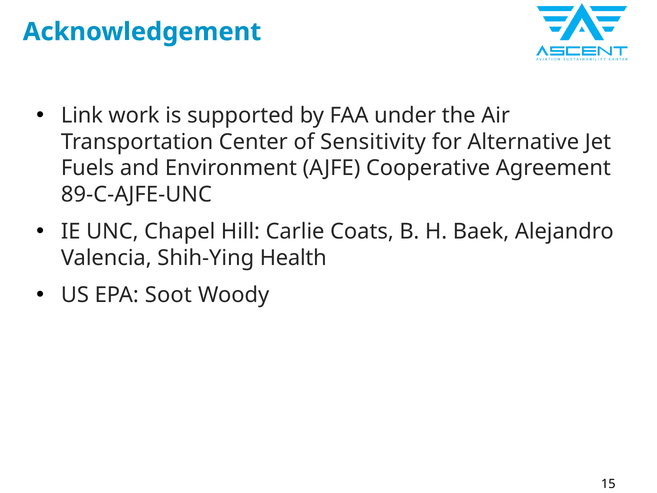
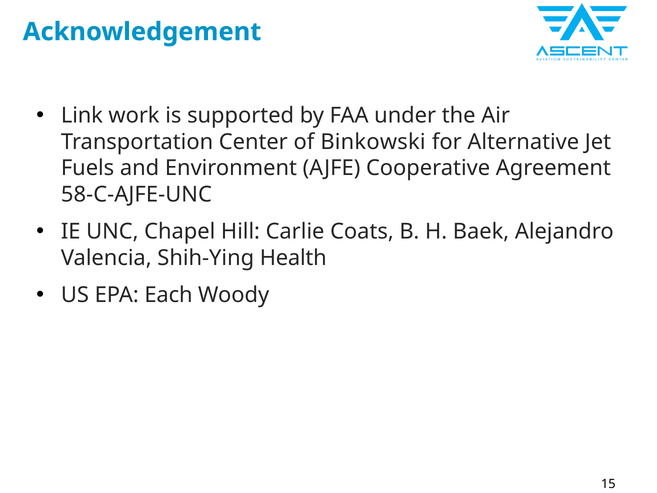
Sensitivity: Sensitivity -> Binkowski (373, 142)
89-C-AJFE-UNC: 89-C-AJFE-UNC -> 58-C-AJFE-UNC (136, 194)
Soot: Soot -> Each (169, 295)
